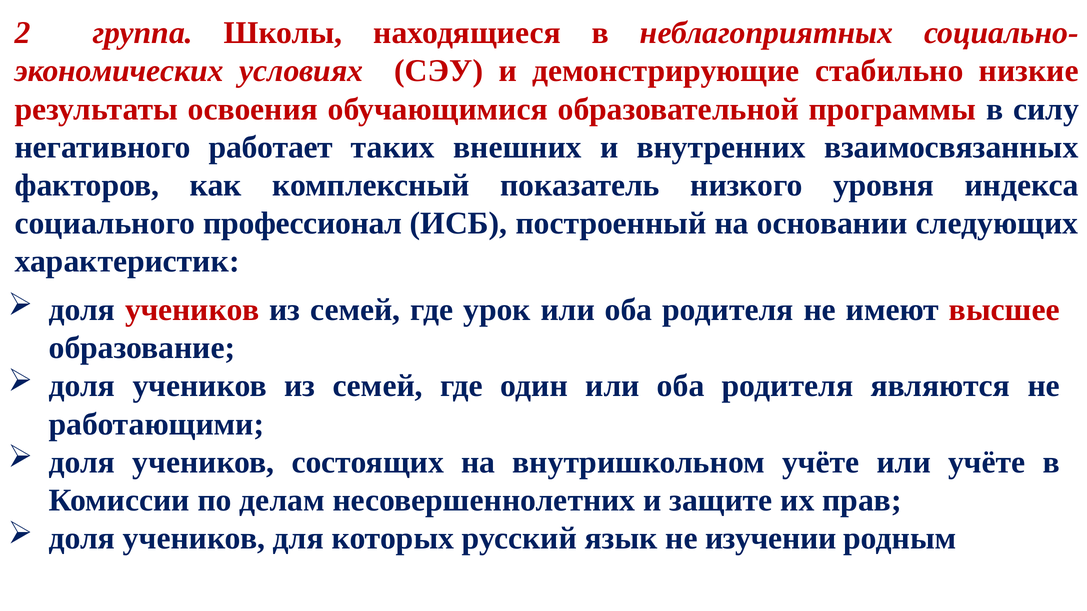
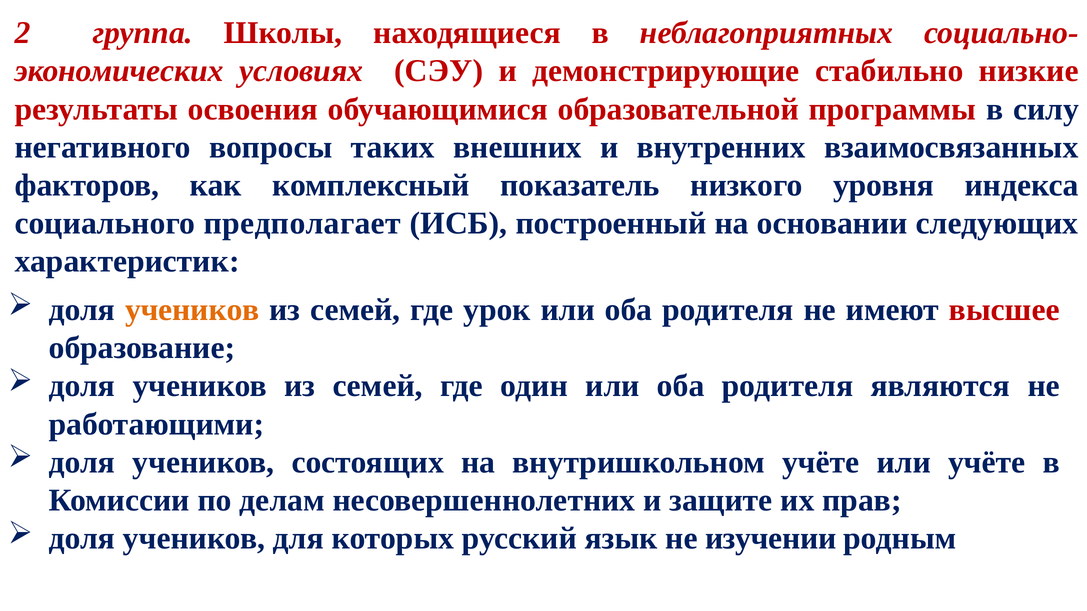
работает: работает -> вопросы (271, 147)
профессионал: профессионал -> предполагает (302, 223)
учеников colour: red -> orange (192, 310)
